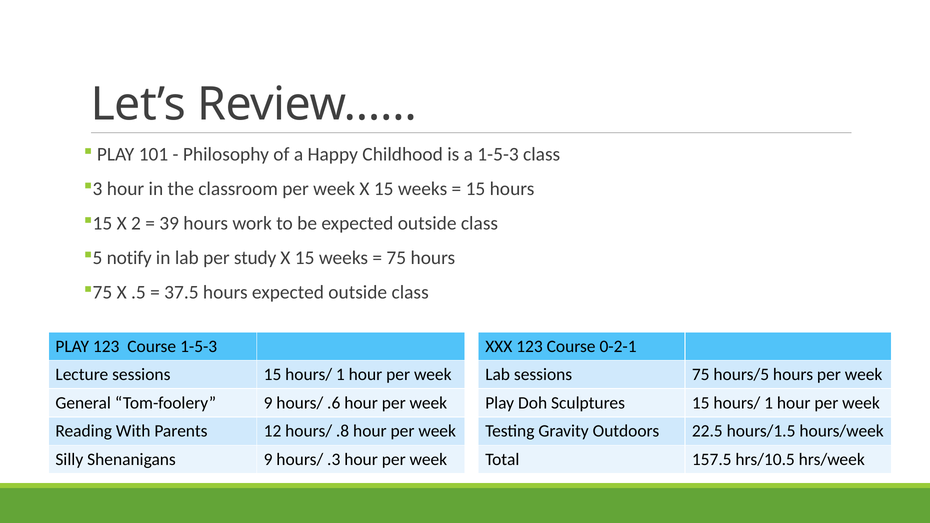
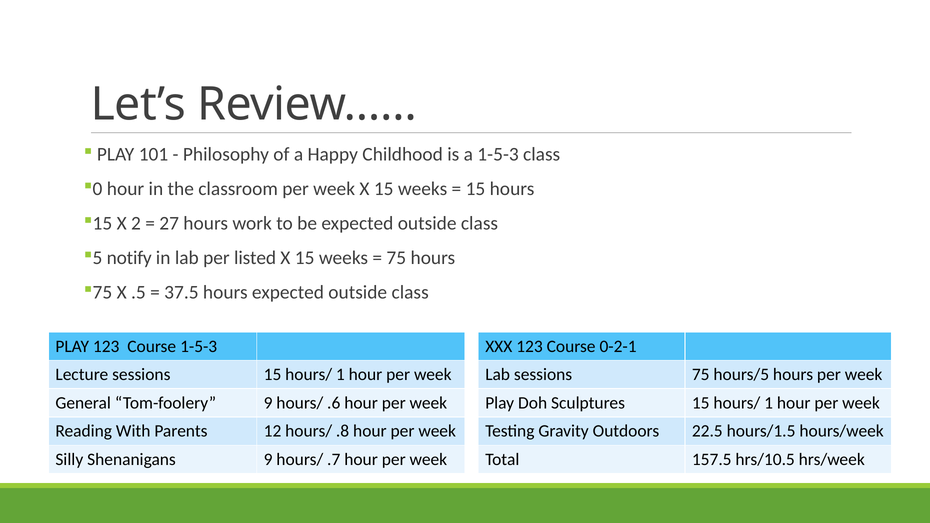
3: 3 -> 0 (98, 189)
39: 39 -> 27 (169, 224)
study: study -> listed (255, 258)
.3: .3 -> .7 (334, 460)
